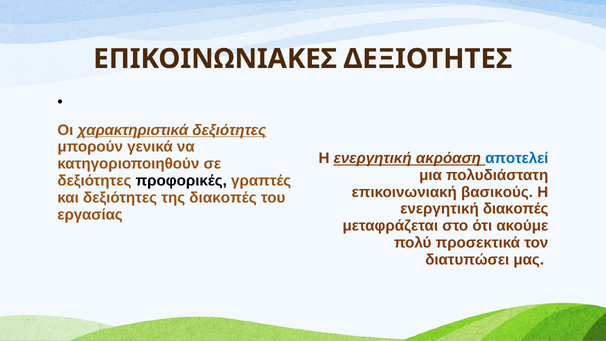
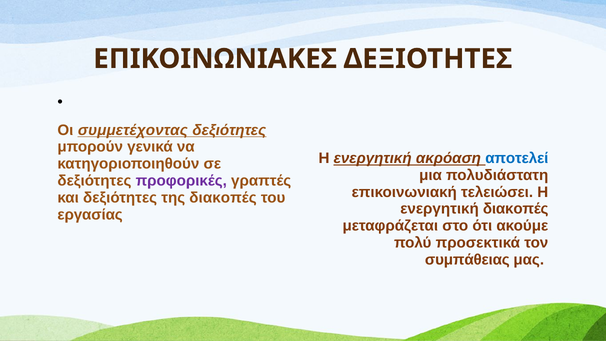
χαρακτηριστικά: χαρακτηριστικά -> συμμετέχοντας (133, 130)
προφορικές colour: black -> purple (181, 181)
βασικούς: βασικούς -> τελειώσει (497, 192)
διατυπώσει: διατυπώσει -> συμπάθειας (467, 260)
